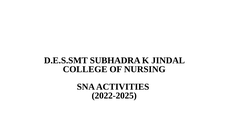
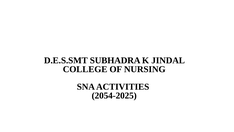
2022-2025: 2022-2025 -> 2054-2025 (114, 95)
